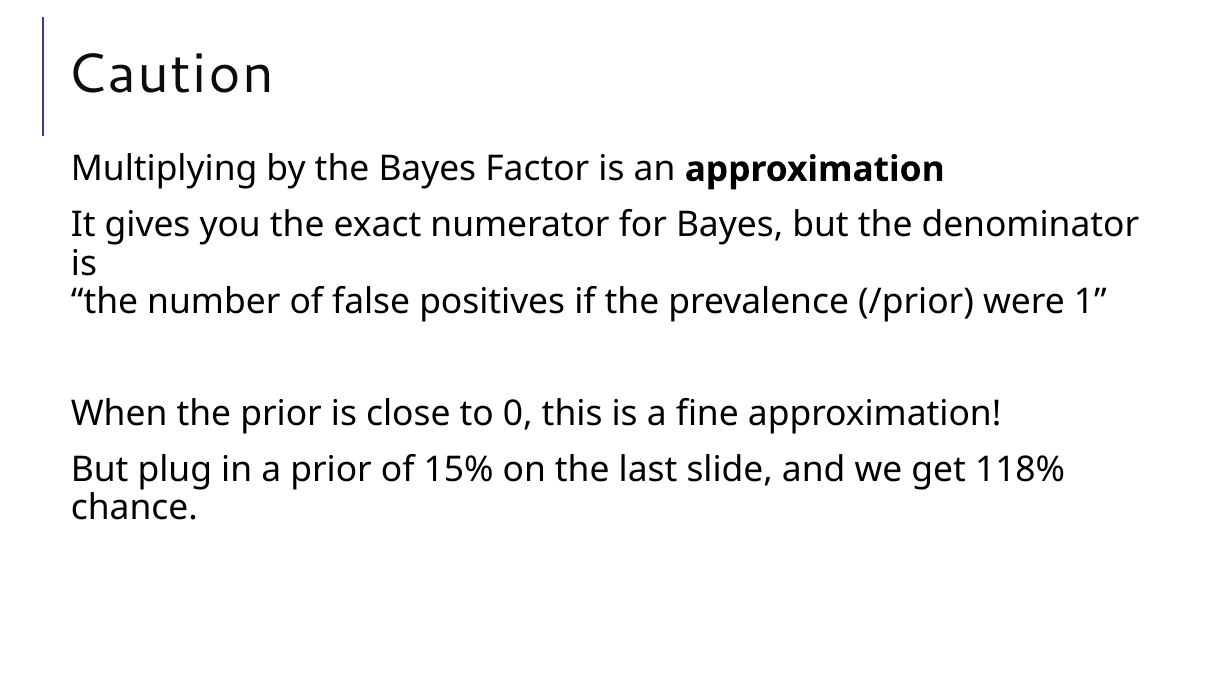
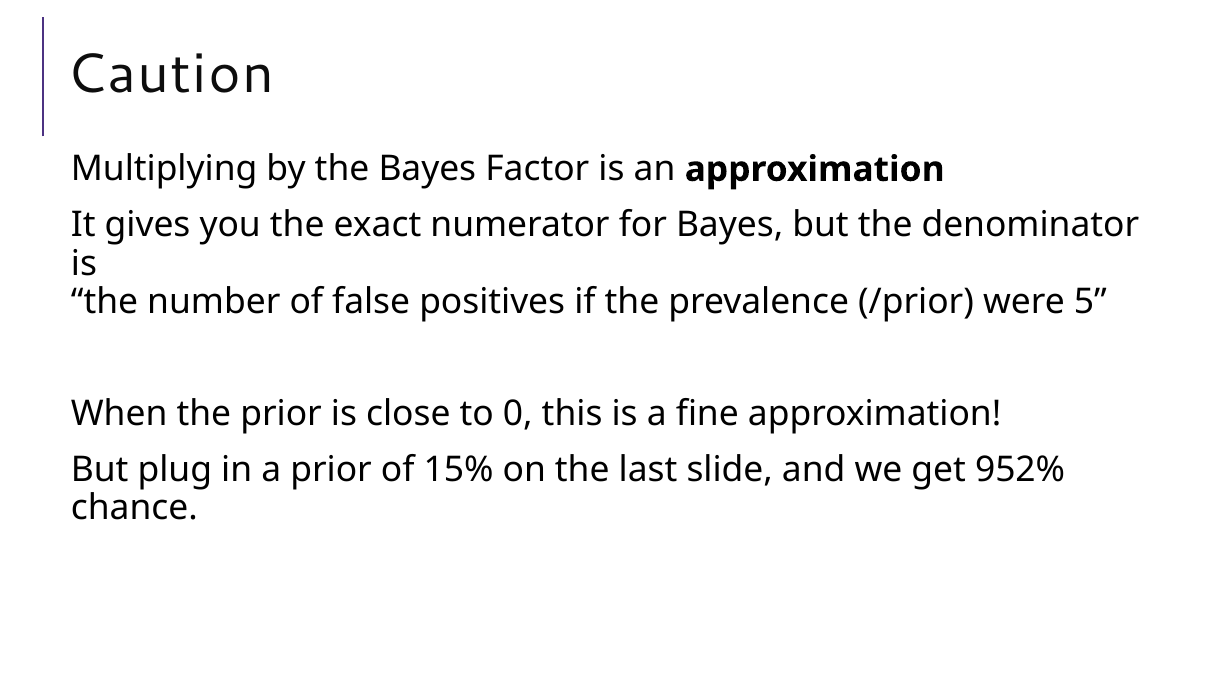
1: 1 -> 5 (1090, 302)
118%: 118% -> 952% (1020, 470)
